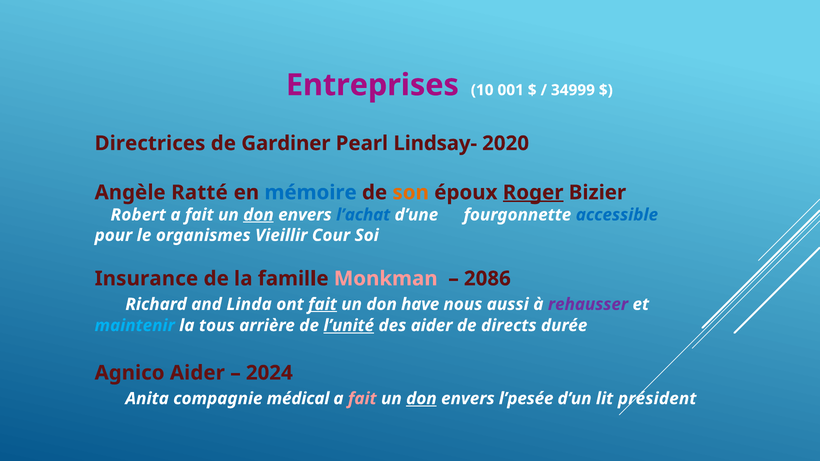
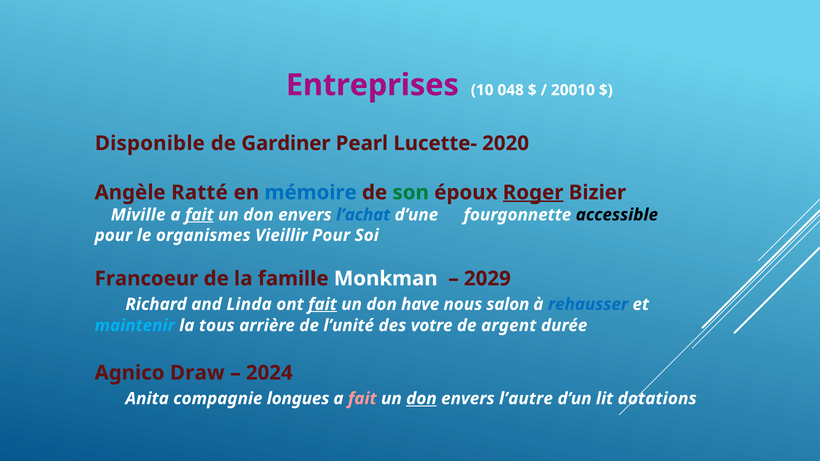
001: 001 -> 048 (511, 90)
34999: 34999 -> 20010 (573, 90)
Directrices: Directrices -> Disponible (150, 143)
Lindsay-: Lindsay- -> Lucette- (435, 143)
son colour: orange -> green (411, 193)
Robert: Robert -> Miville (138, 215)
fait underline: none -> present (199, 215)
don underline: present -> none (258, 215)
accessible colour: blue -> black (617, 215)
Vieillir Cour: Cour -> Pour (331, 235)
Insurance: Insurance -> Francoeur (146, 279)
Monkman colour: pink -> white (386, 279)
2086: 2086 -> 2029 (487, 279)
aussi: aussi -> salon (508, 304)
rehausser colour: purple -> blue (588, 304)
l’unité underline: present -> none (349, 326)
des aider: aider -> votre (432, 326)
directs: directs -> argent (509, 326)
Agnico Aider: Aider -> Draw (197, 373)
médical: médical -> longues (298, 399)
l’pesée: l’pesée -> l’autre (526, 399)
président: président -> dotations (657, 399)
